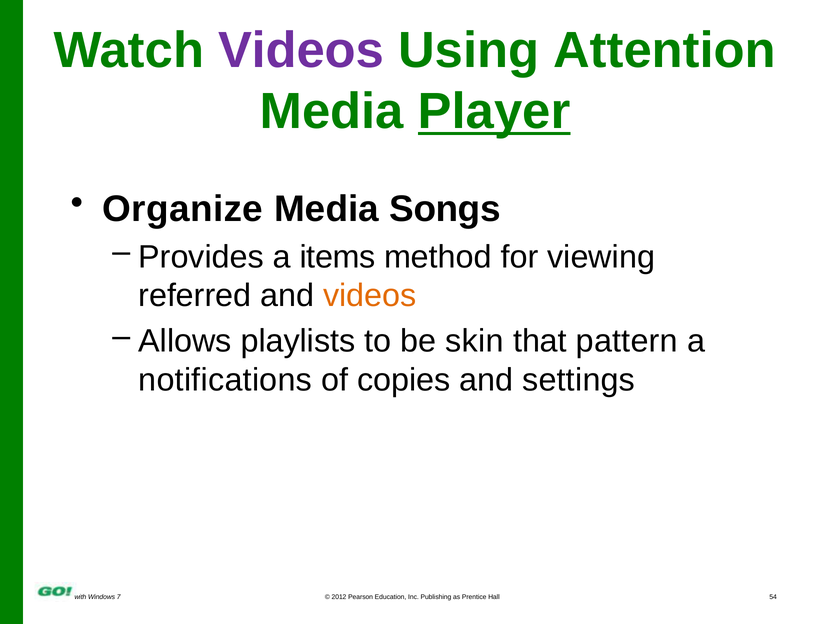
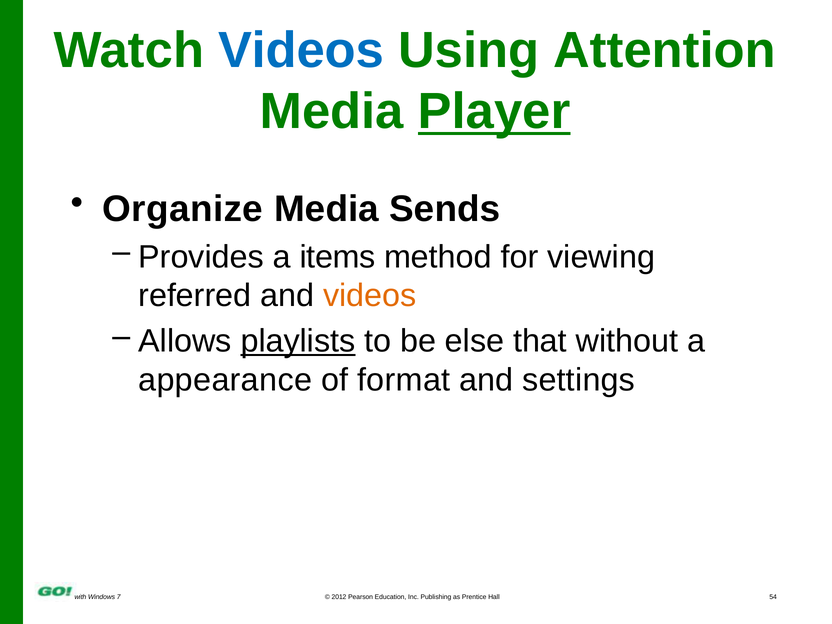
Videos colour: purple -> blue (301, 51)
Songs: Songs -> Sends (445, 209)
playlists underline: none -> present (298, 341)
skin: skin -> else (475, 341)
pattern: pattern -> without (627, 341)
notifications: notifications -> appearance (225, 380)
copies: copies -> format (404, 380)
